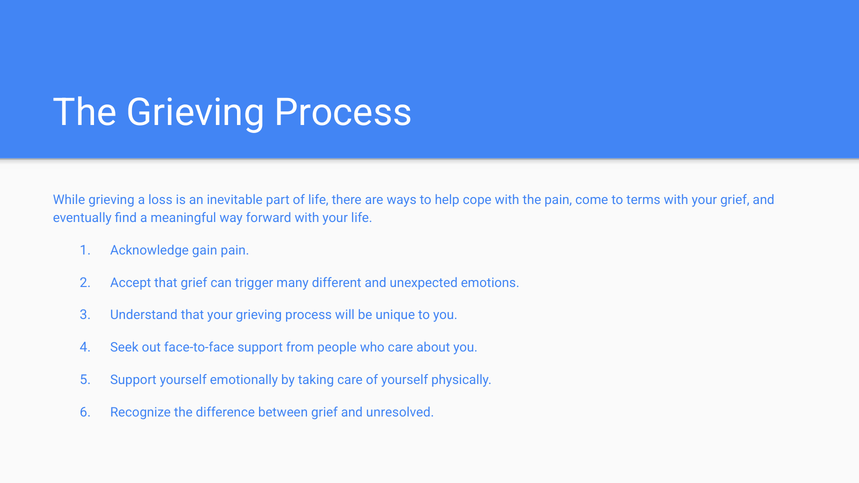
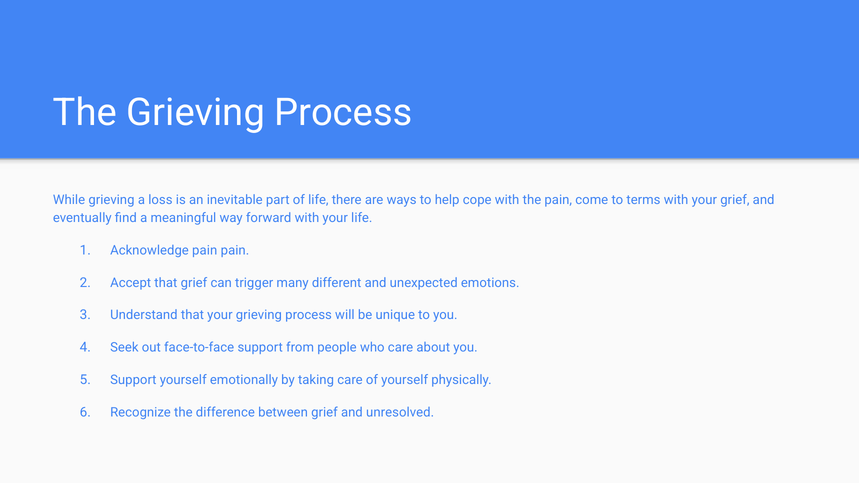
Acknowledge gain: gain -> pain (205, 250)
